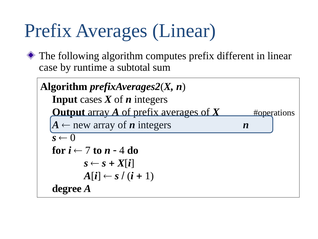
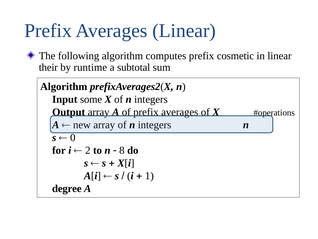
different: different -> cosmetic (235, 56)
case: case -> their (48, 67)
cases: cases -> some (91, 99)
7: 7 -> 2 (88, 150)
4: 4 -> 8 (122, 150)
